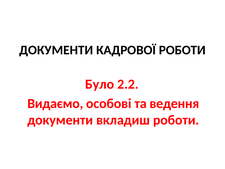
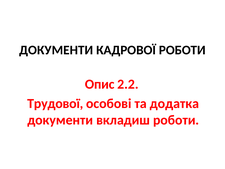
Було: Було -> Опис (100, 84)
Видаємо: Видаємо -> Трудової (55, 103)
ведення: ведення -> додатка (174, 103)
